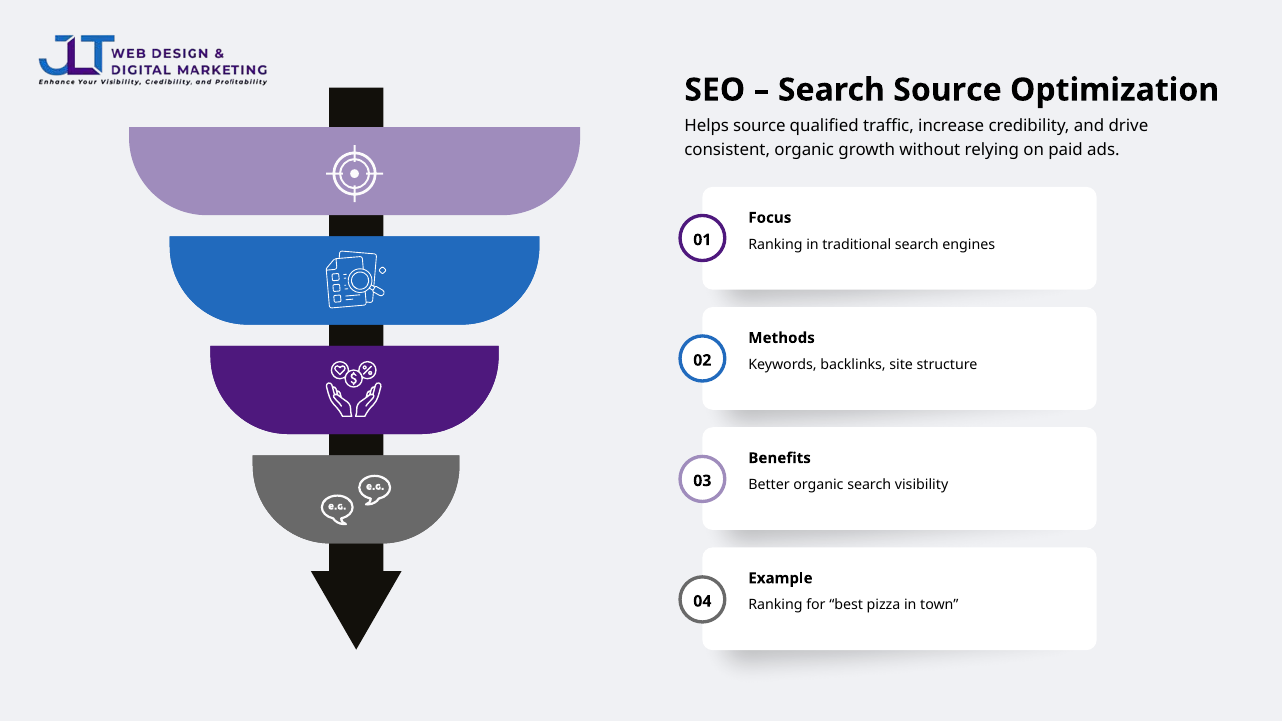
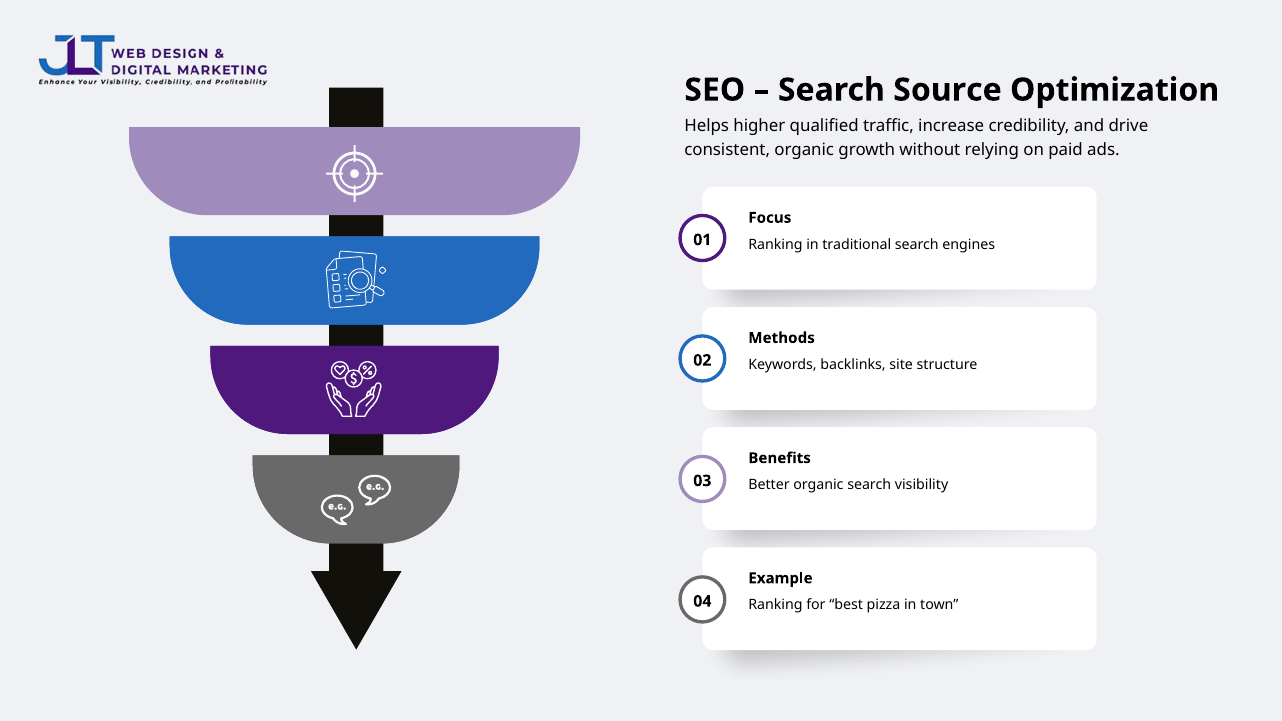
Helps source: source -> higher (759, 126)
